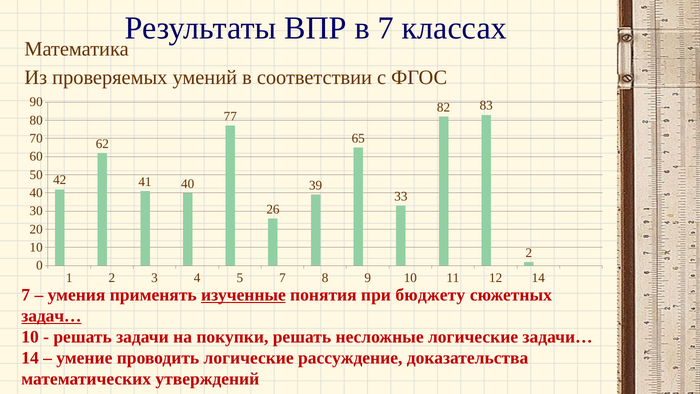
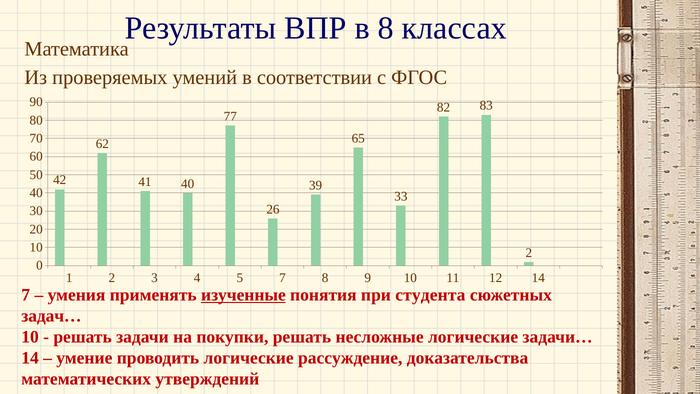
в 7: 7 -> 8 (386, 28)
бюджету: бюджету -> студента (430, 295)
задач… underline: present -> none (51, 316)
